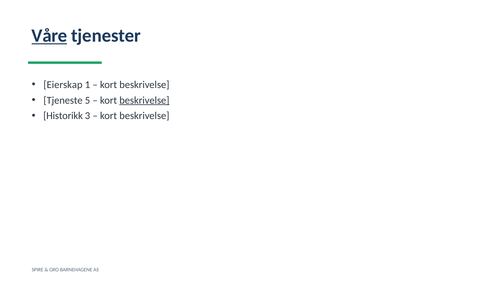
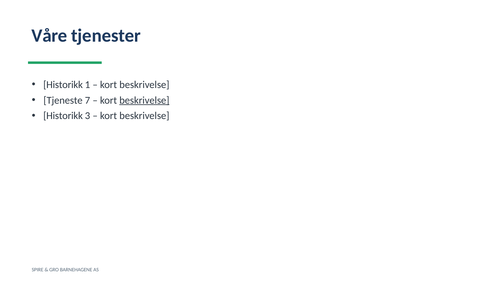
Våre underline: present -> none (49, 36)
Eierskap: Eierskap -> Historikk (63, 85)
5: 5 -> 7 (87, 100)
